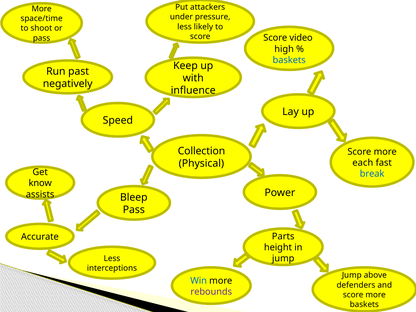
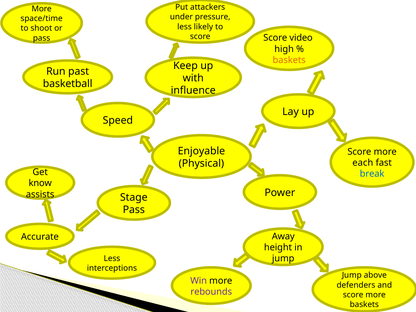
baskets colour: blue -> orange (289, 60)
negatively: negatively -> basketball (68, 84)
Collection: Collection -> Enjoyable (201, 151)
Bleep: Bleep -> Stage (134, 197)
Parts: Parts -> Away (283, 236)
Win colour: blue -> purple (199, 281)
